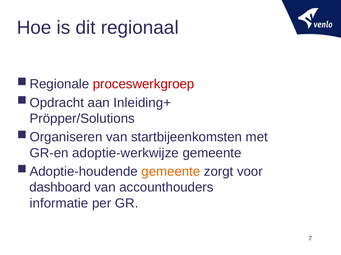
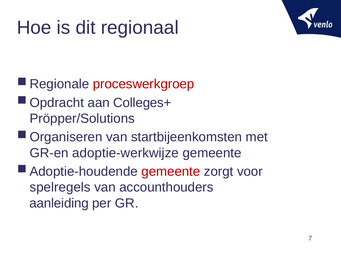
Inleiding+: Inleiding+ -> Colleges+ (142, 103)
gemeente colour: orange -> red (171, 172)
dashboard: dashboard -> spelregels (60, 188)
informatie: informatie -> aanleiding (59, 204)
